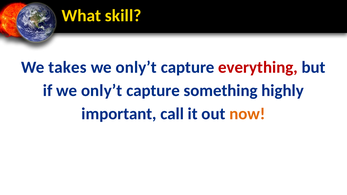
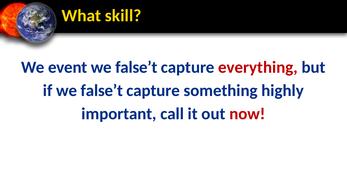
takes: takes -> event (68, 67)
only’t: only’t -> false’t (136, 67)
if we only’t: only’t -> false’t (102, 91)
now colour: orange -> red (247, 114)
